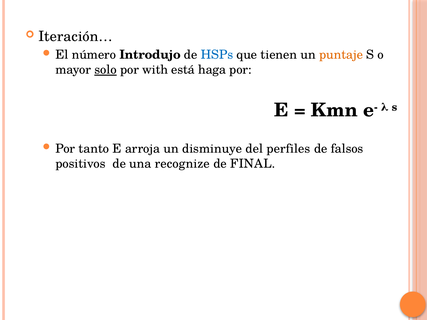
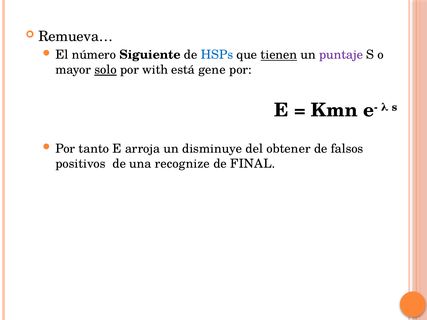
Iteración…: Iteración… -> Remueva… (76, 37)
Introdujo: Introdujo -> Siguiente (150, 55)
tienen underline: none -> present (279, 55)
puntaje colour: orange -> purple (341, 55)
haga: haga -> gene (212, 70)
perfiles: perfiles -> obtener (288, 149)
